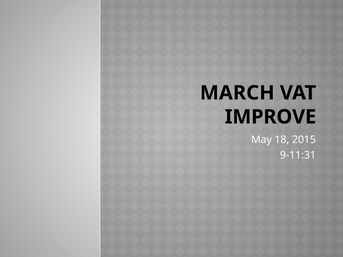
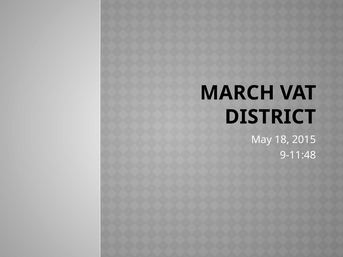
IMPROVE: IMPROVE -> DISTRICT (270, 117)
9-11:31: 9-11:31 -> 9-11:48 (298, 155)
